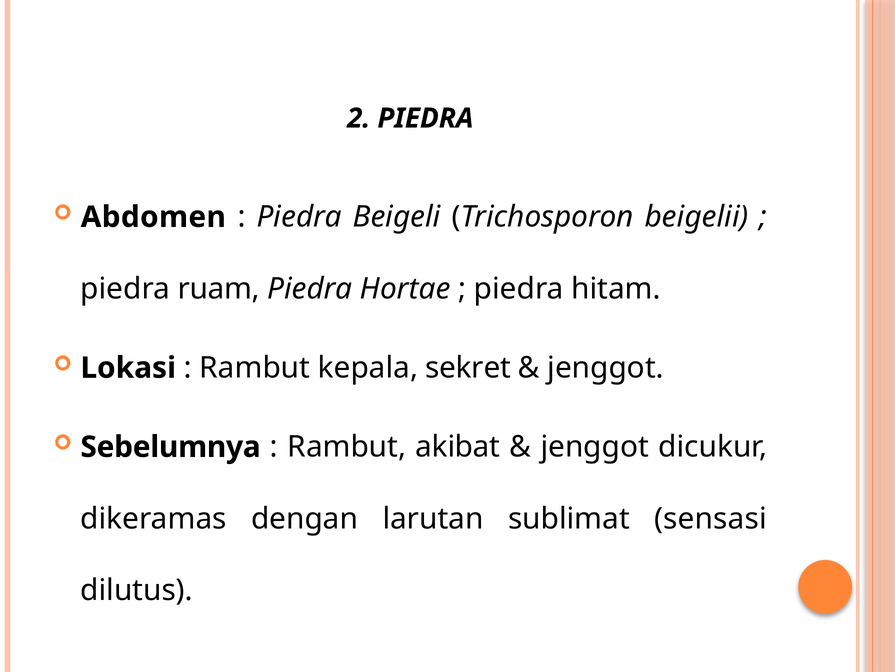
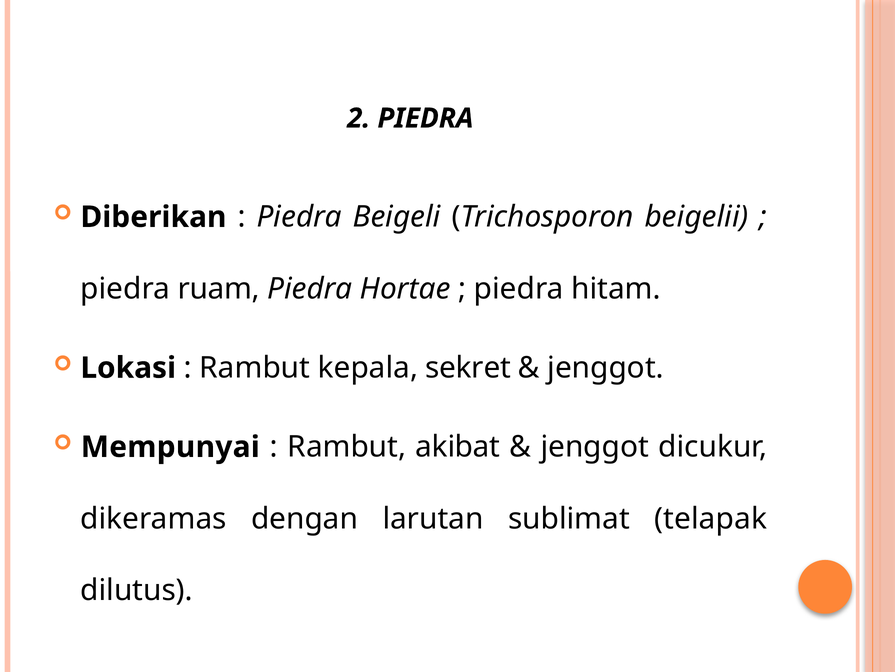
Abdomen: Abdomen -> Diberikan (153, 217)
Sebelumnya: Sebelumnya -> Mempunyai (170, 447)
sensasi: sensasi -> telapak (711, 518)
